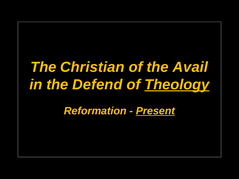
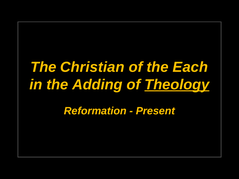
Avail: Avail -> Each (190, 67)
Defend: Defend -> Adding (97, 85)
Present underline: present -> none (155, 111)
